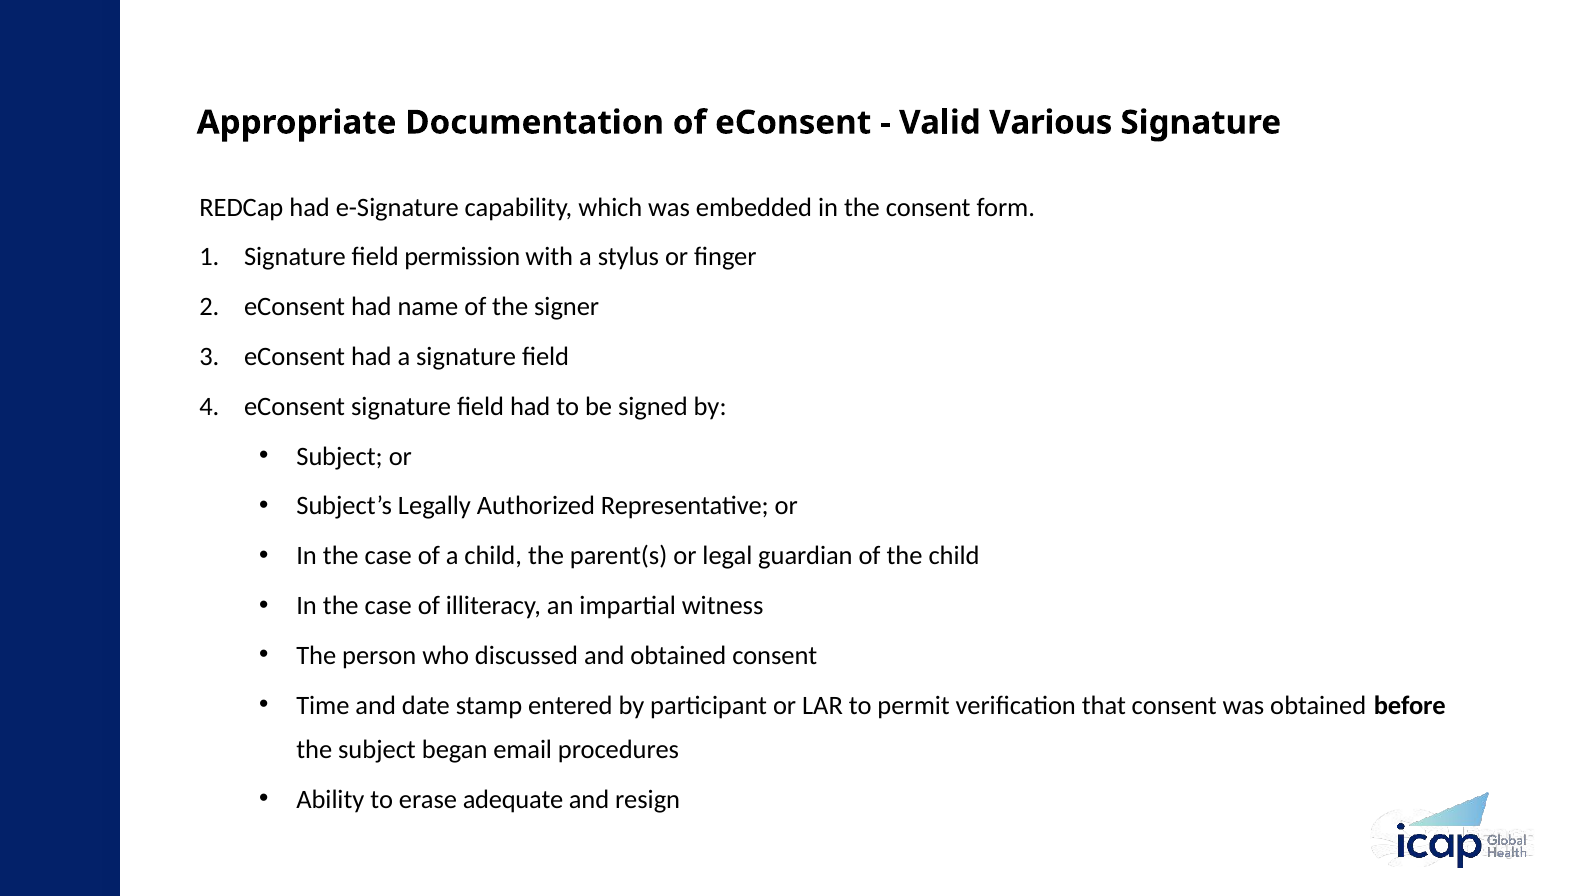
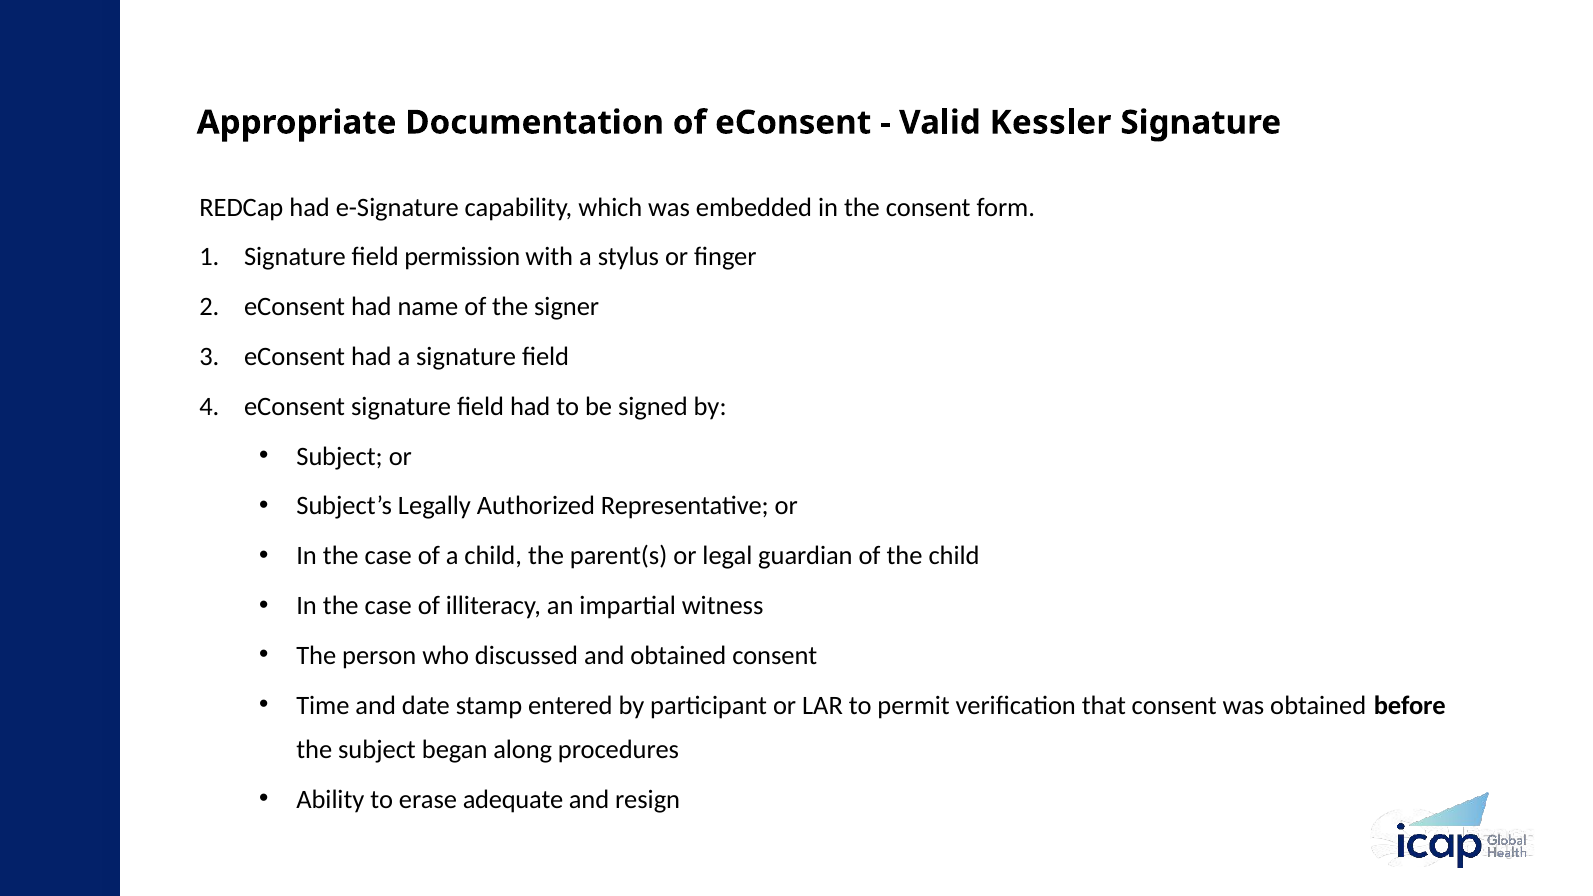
Various: Various -> Kessler (1050, 123)
email: email -> along (523, 750)
